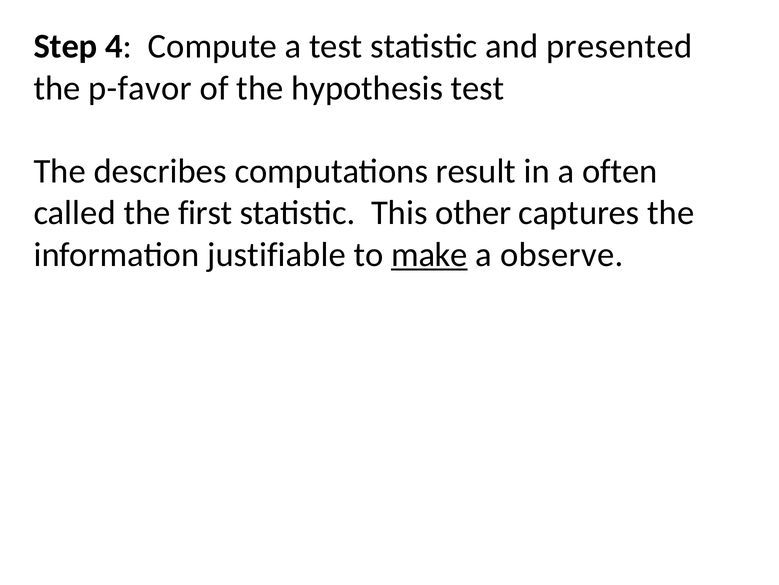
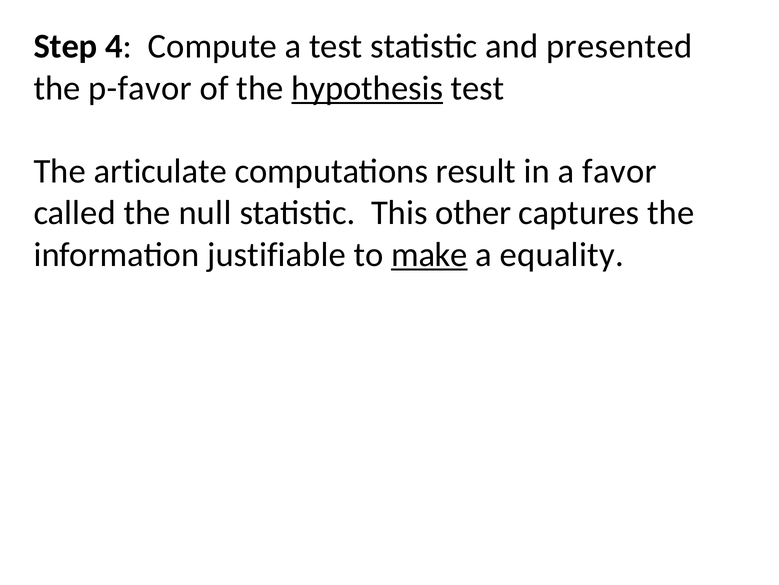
hypothesis underline: none -> present (367, 88)
describes: describes -> articulate (160, 171)
often: often -> favor (620, 171)
first: first -> null (205, 213)
observe: observe -> equality (562, 254)
